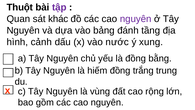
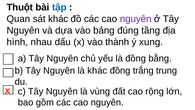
tập colour: purple -> blue (59, 7)
đánh: đánh -> đúng (128, 30)
cảnh: cảnh -> nhau (41, 42)
nước: nước -> thành (117, 42)
là hiếm: hiếm -> khác (97, 70)
